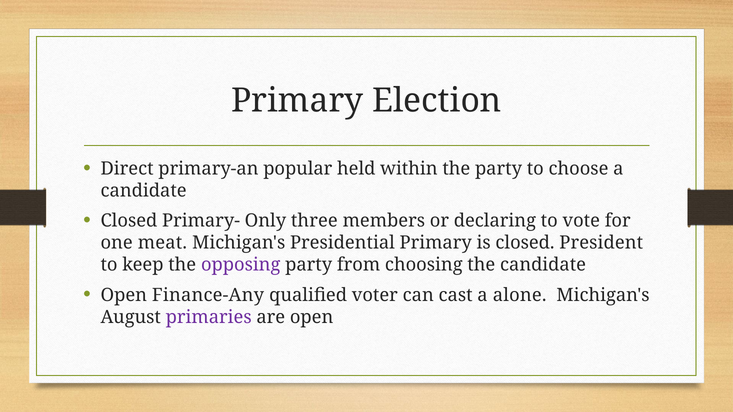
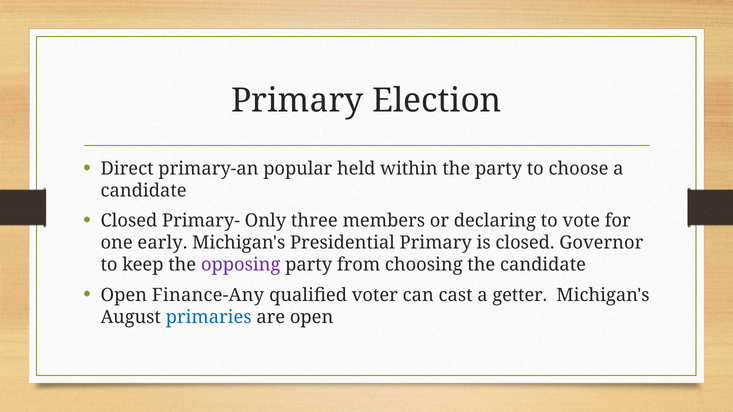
meat: meat -> early (162, 243)
President: President -> Governor (601, 243)
alone: alone -> getter (520, 295)
primaries colour: purple -> blue (209, 317)
